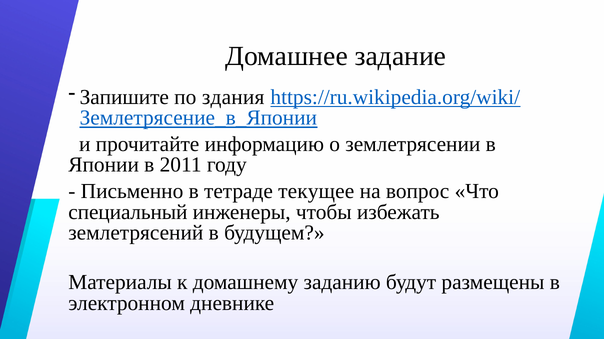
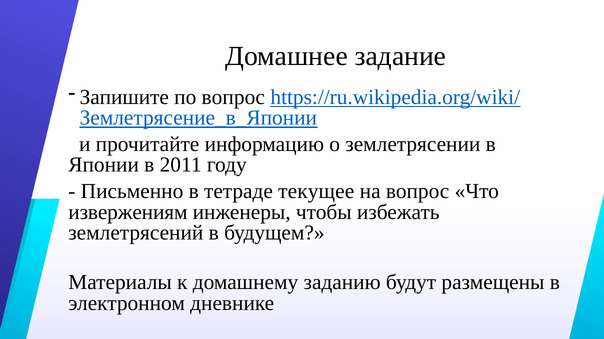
по здания: здания -> вопрос (233, 97)
специальный: специальный -> извержениям (128, 213)
